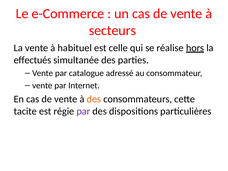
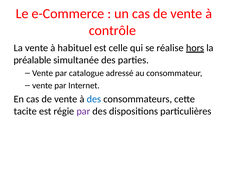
secteurs: secteurs -> contrôle (112, 30)
effectués: effectués -> préalable (32, 60)
des colour: orange -> blue (94, 99)
